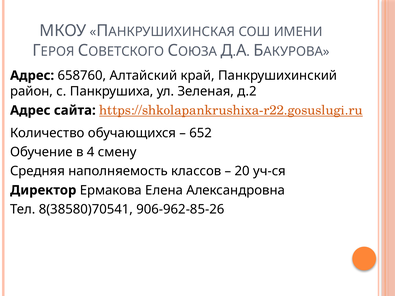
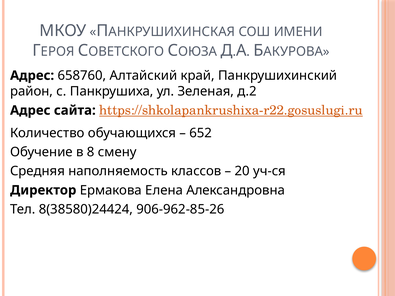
4: 4 -> 8 (91, 152)
8(38580)70541: 8(38580)70541 -> 8(38580)24424 (86, 209)
